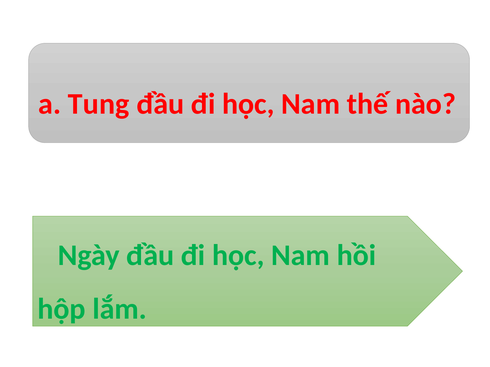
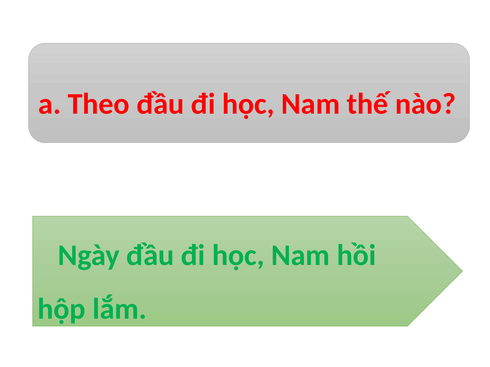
Tung: Tung -> Theo (99, 104)
